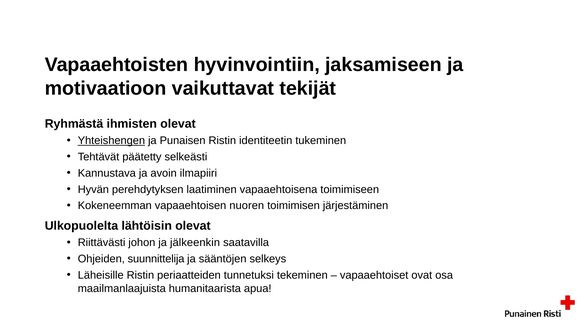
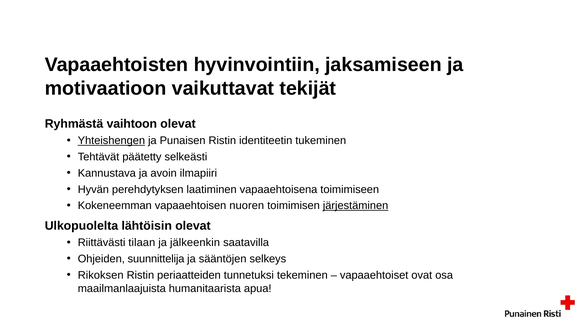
ihmisten: ihmisten -> vaihtoon (132, 124)
järjestäminen underline: none -> present (356, 206)
johon: johon -> tilaan (142, 243)
Läheisille: Läheisille -> Rikoksen (101, 275)
